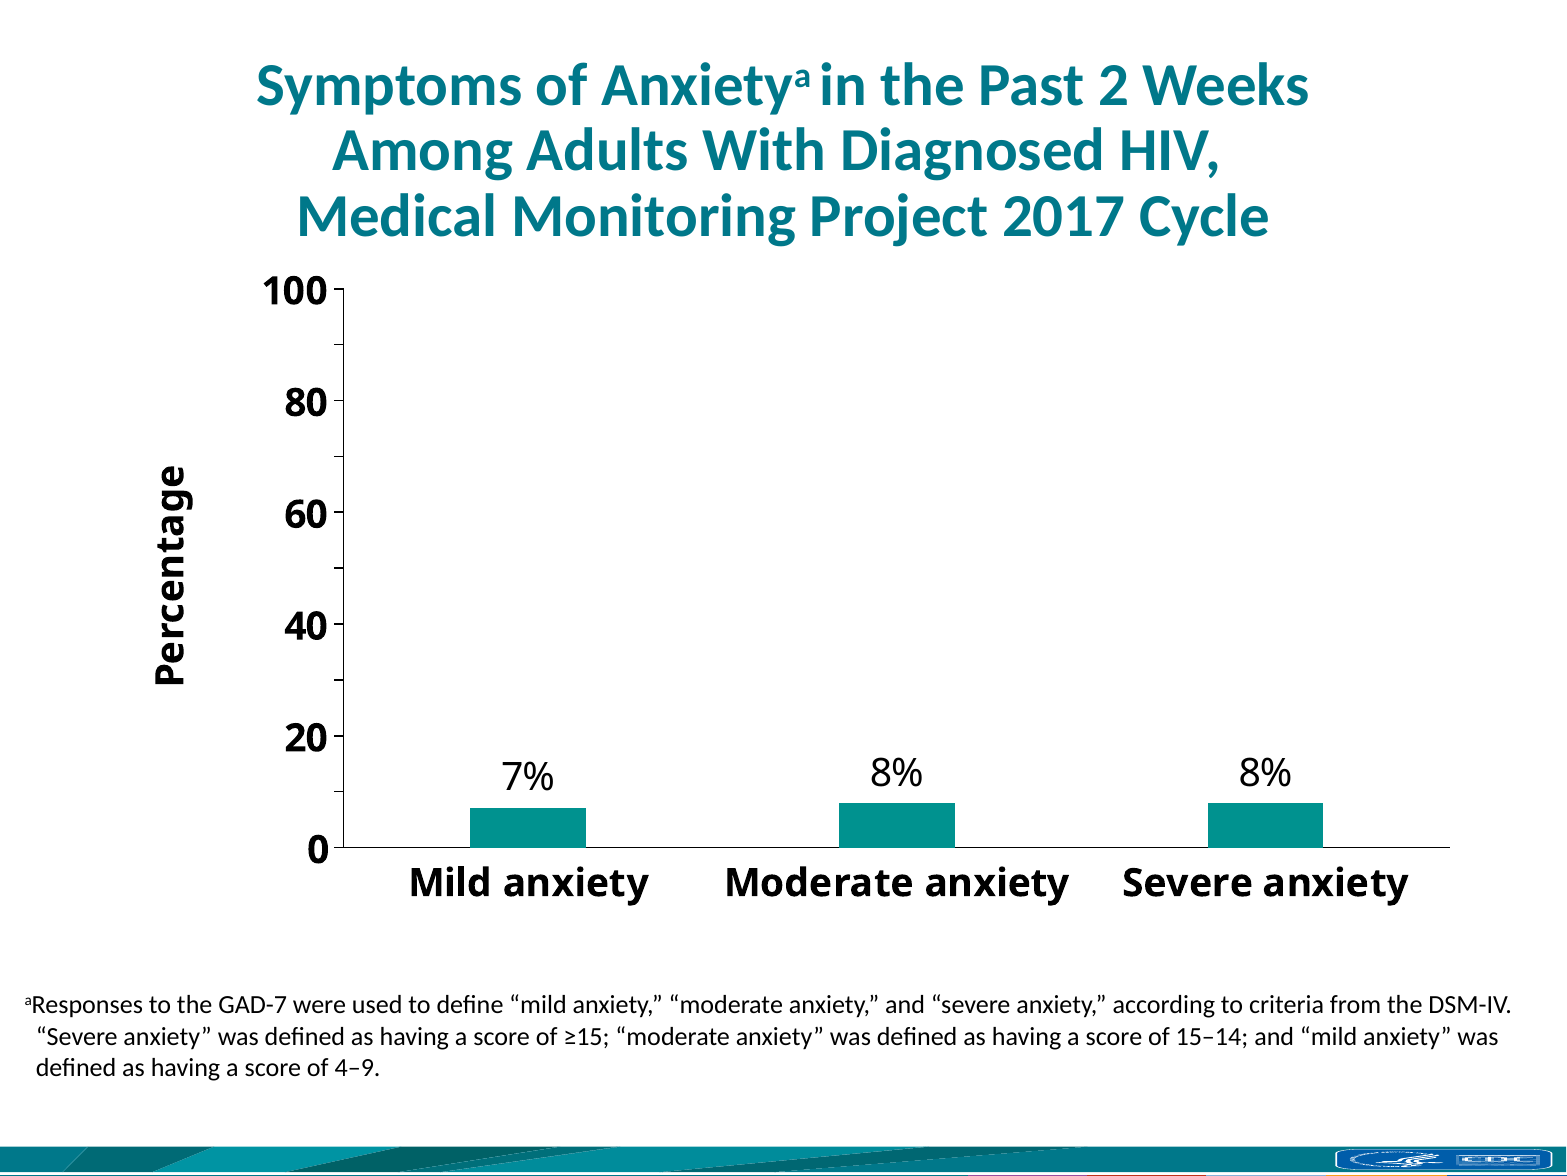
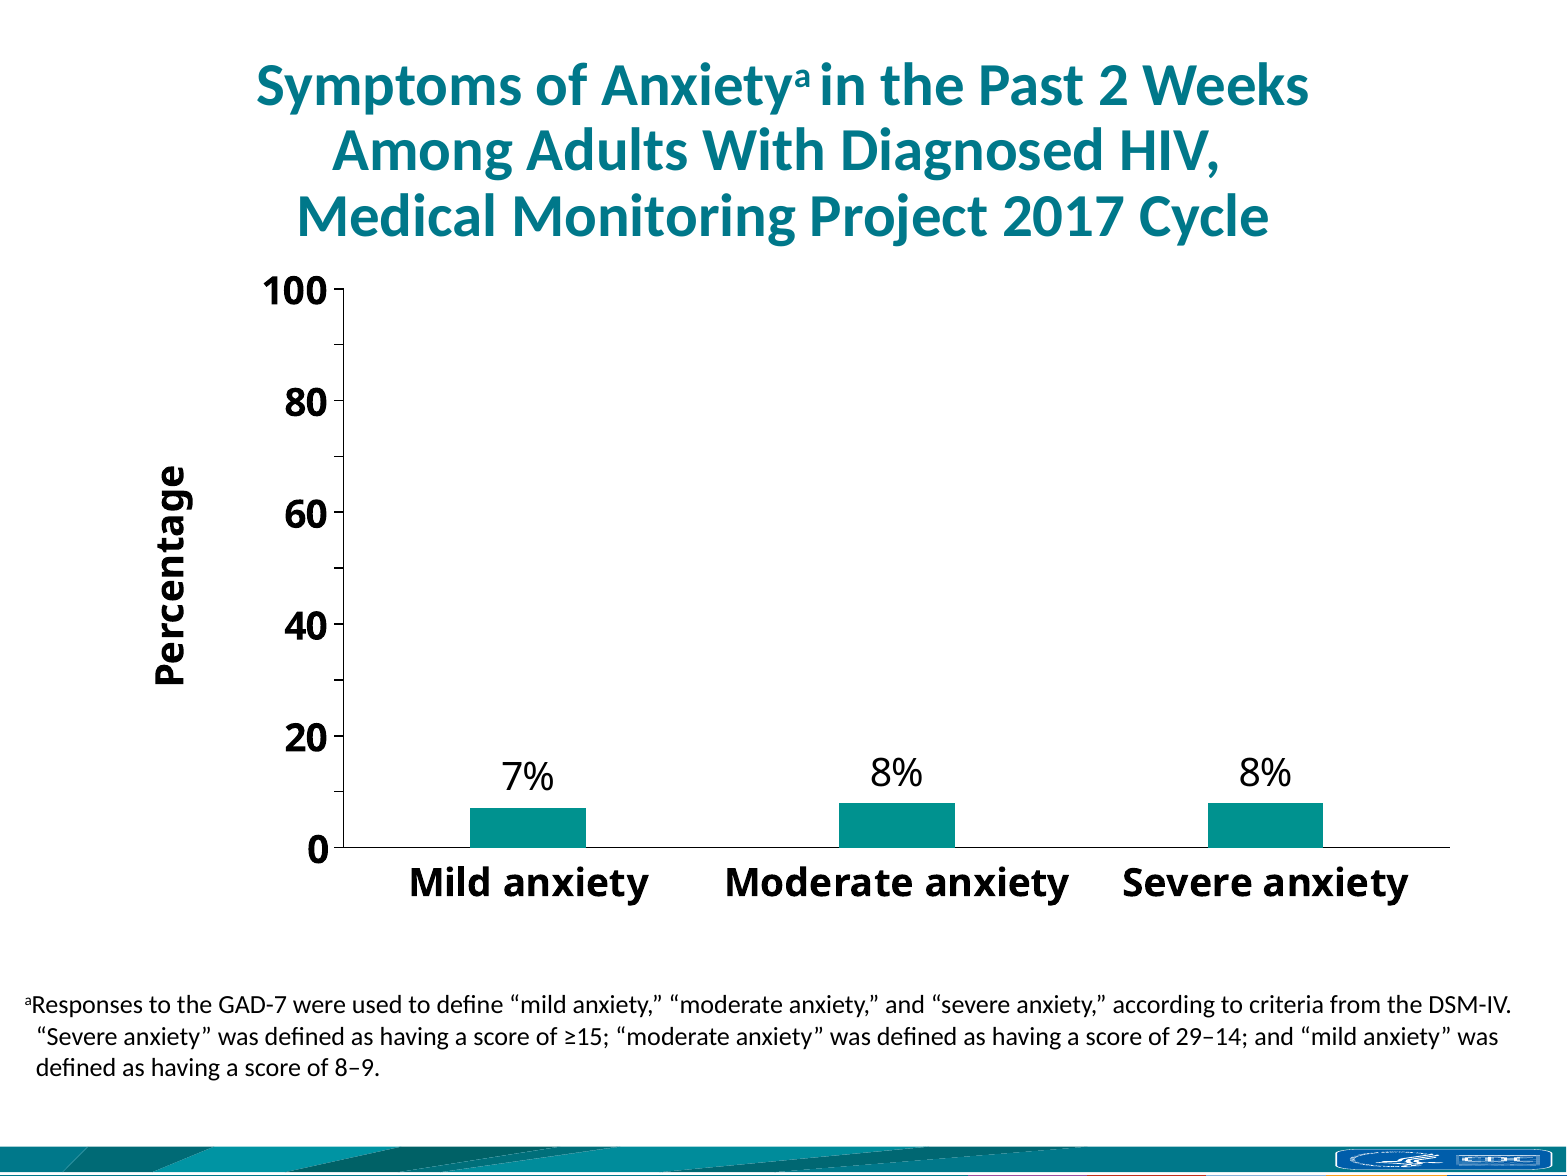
15–14: 15–14 -> 29–14 (1212, 1036)
4–9: 4–9 -> 8–9 (358, 1067)
